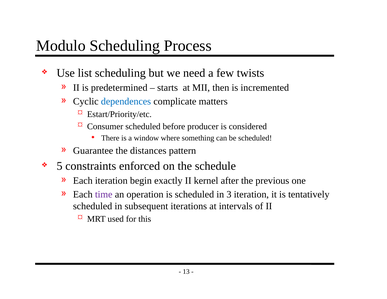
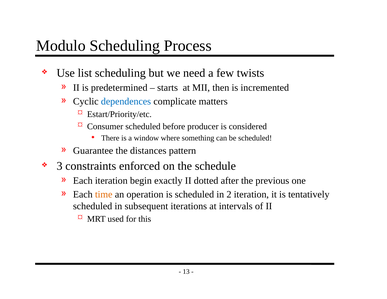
5: 5 -> 3 (60, 166)
kernel: kernel -> dotted (206, 181)
time colour: purple -> orange (104, 194)
3: 3 -> 2 (229, 194)
